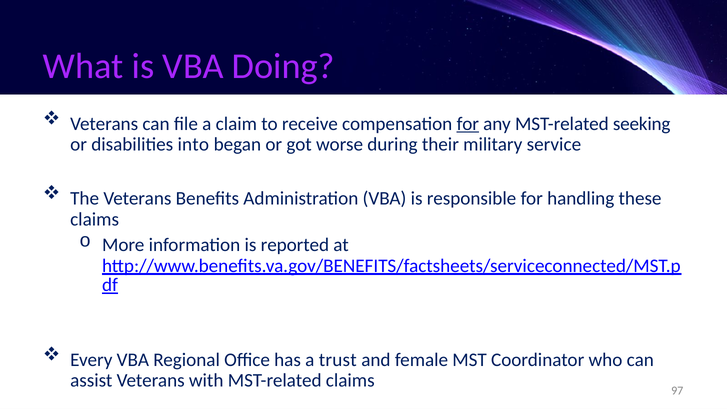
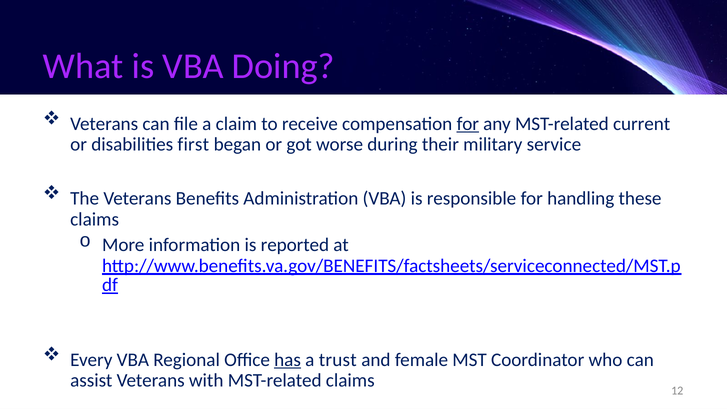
seeking: seeking -> current (642, 124)
into: into -> first (193, 145)
has underline: none -> present (288, 360)
97: 97 -> 12 (677, 391)
